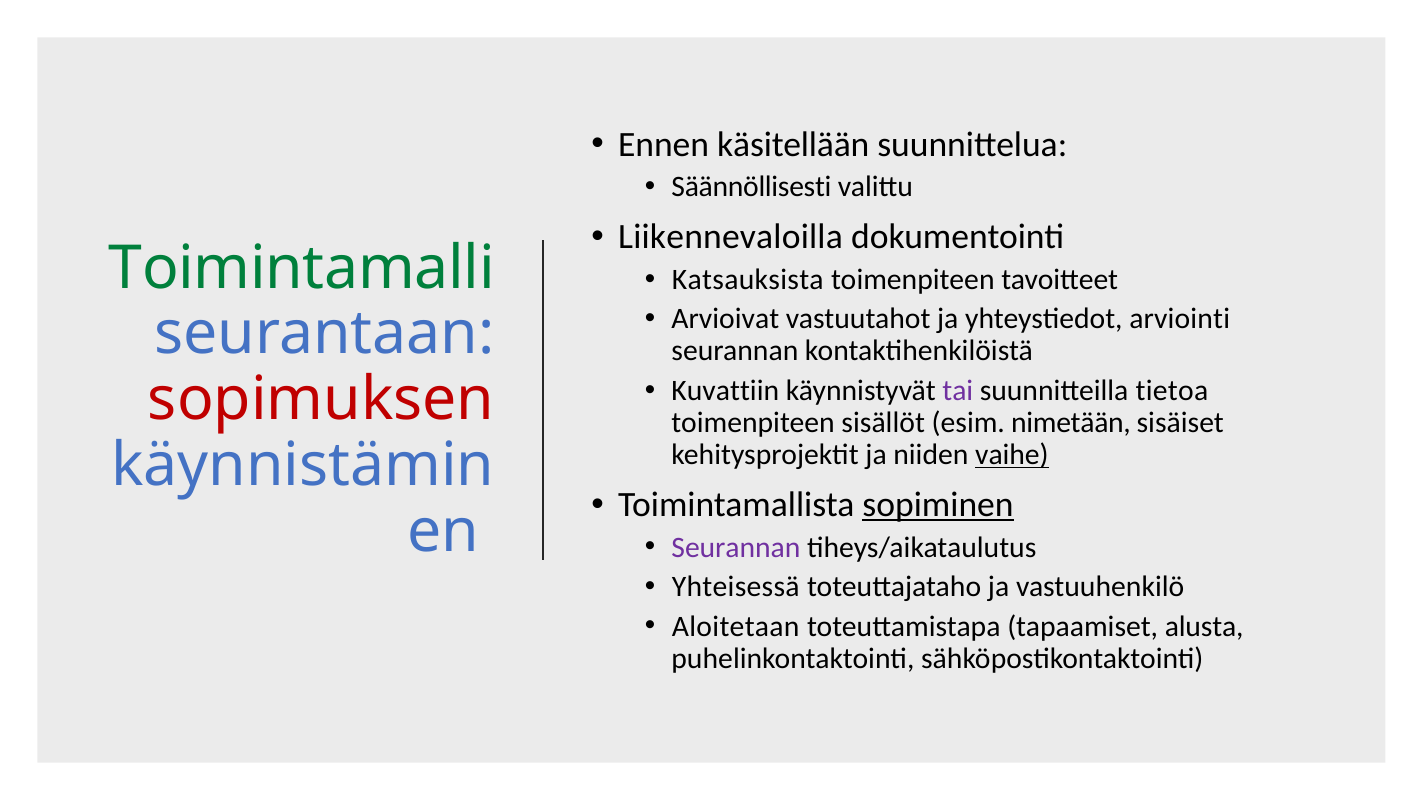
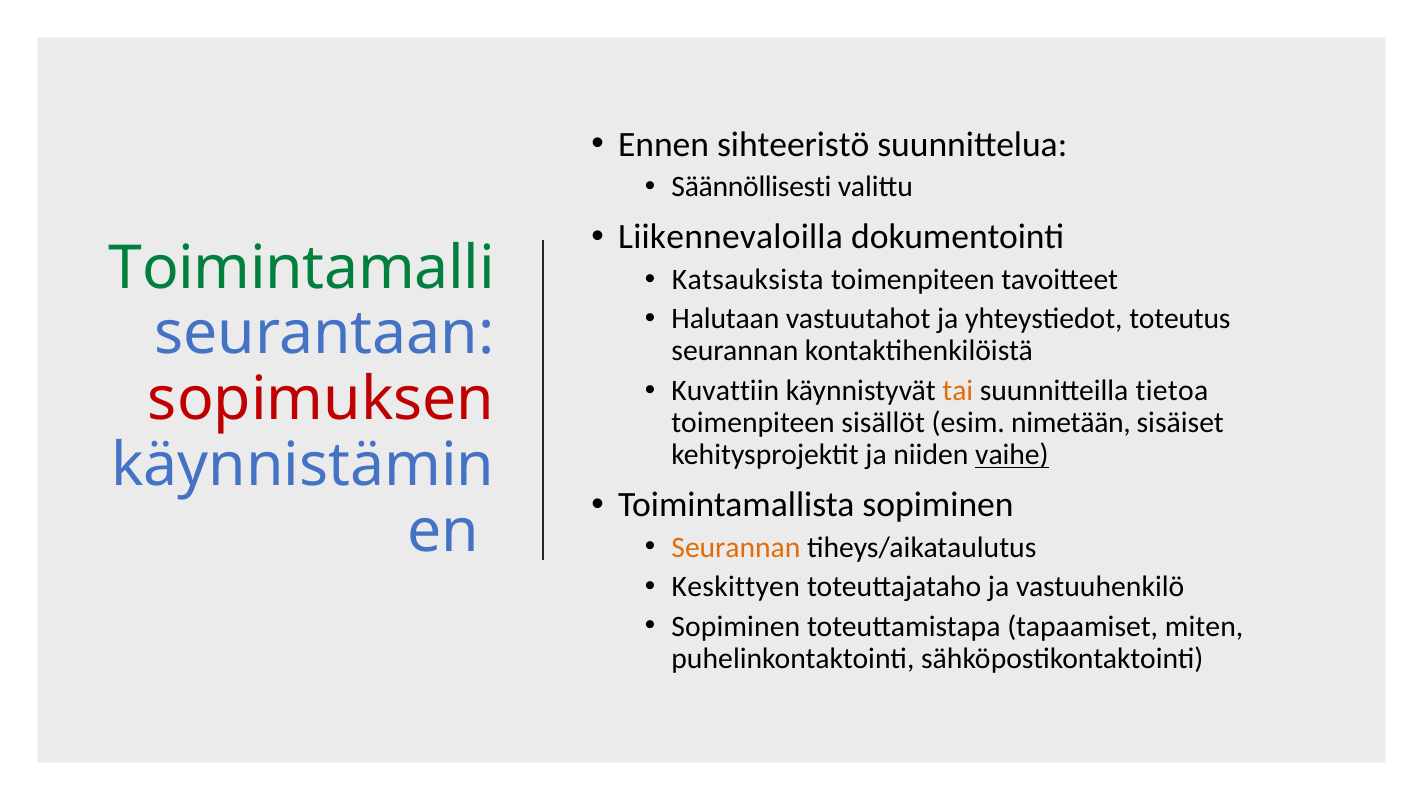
käsitellään: käsitellään -> sihteeristö (793, 145)
Arvioivat: Arvioivat -> Halutaan (725, 319)
arviointi: arviointi -> toteutus (1180, 319)
tai colour: purple -> orange (958, 391)
sopiminen underline: present -> none (938, 505)
Seurannan colour: purple -> orange (736, 548)
Yhteisessä: Yhteisessä -> Keskittyen (736, 587)
Aloitetaan: Aloitetaan -> Sopiminen (736, 627)
alusta: alusta -> miten (1204, 627)
